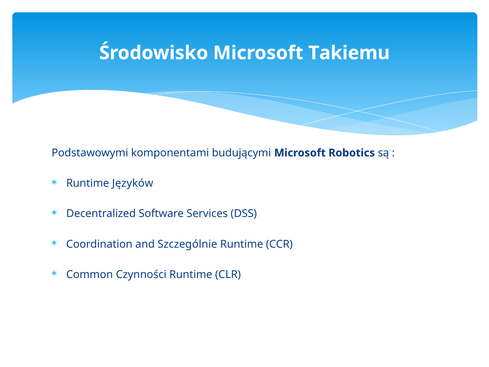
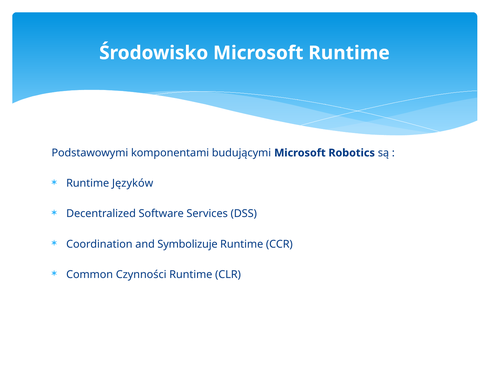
Microsoft Takiemu: Takiemu -> Runtime (349, 53)
Szczególnie: Szczególnie -> Symbolizuje (187, 244)
